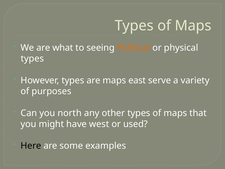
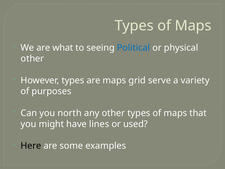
Political colour: orange -> blue (134, 48)
types: types -> other (32, 59)
east: east -> grid (137, 80)
west: west -> lines (99, 124)
